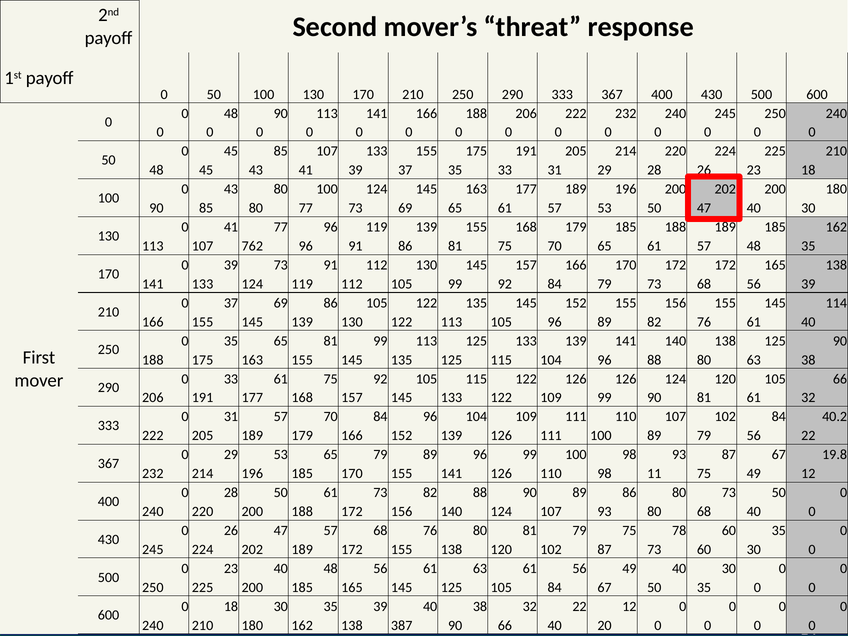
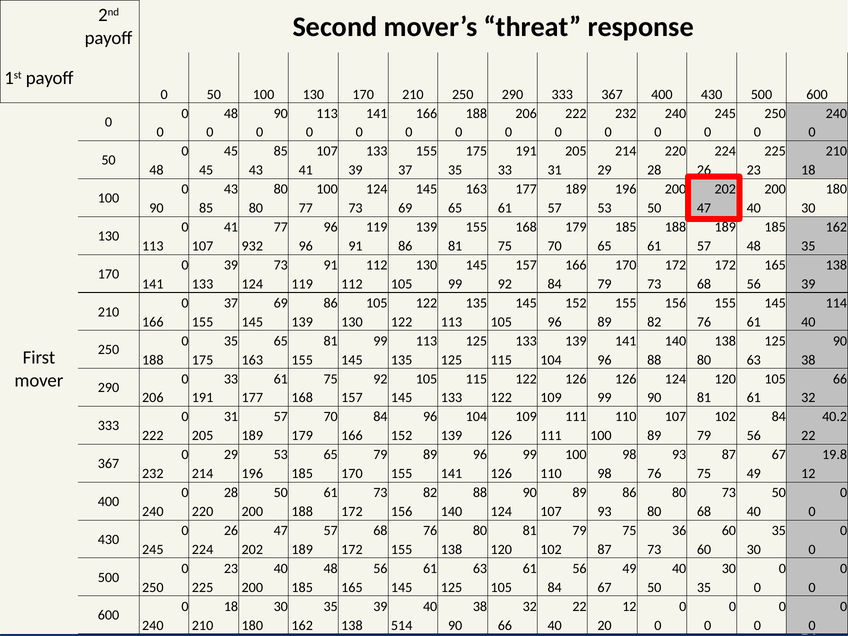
762: 762 -> 932 (252, 246)
98 11: 11 -> 76 (654, 474)
78: 78 -> 36 (679, 531)
387: 387 -> 514 (402, 625)
